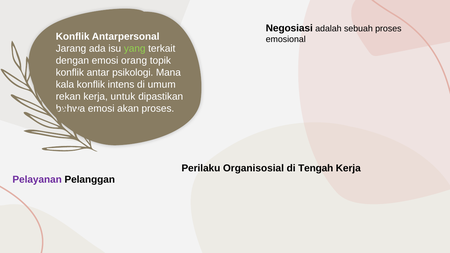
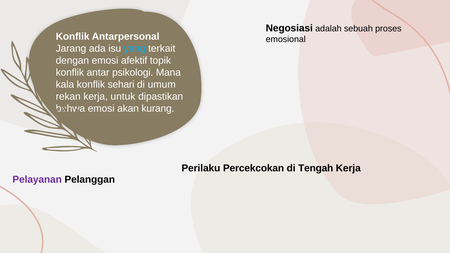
yang colour: light green -> light blue (135, 49)
orang: orang -> afektif (134, 61)
intens: intens -> sehari (121, 85)
akan proses: proses -> kurang (158, 109)
Organisosial: Organisosial -> Percekcokan (254, 168)
